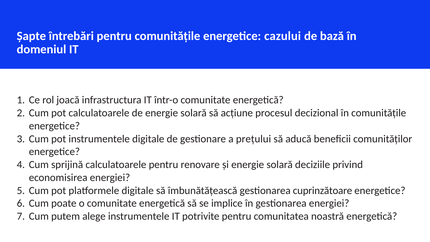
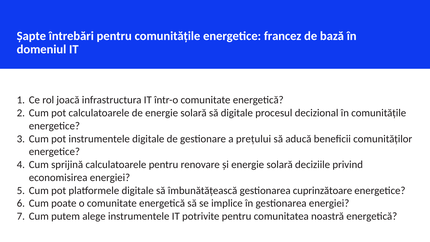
cazului: cazului -> francez (283, 36)
să acțiune: acțiune -> digitale (237, 113)
